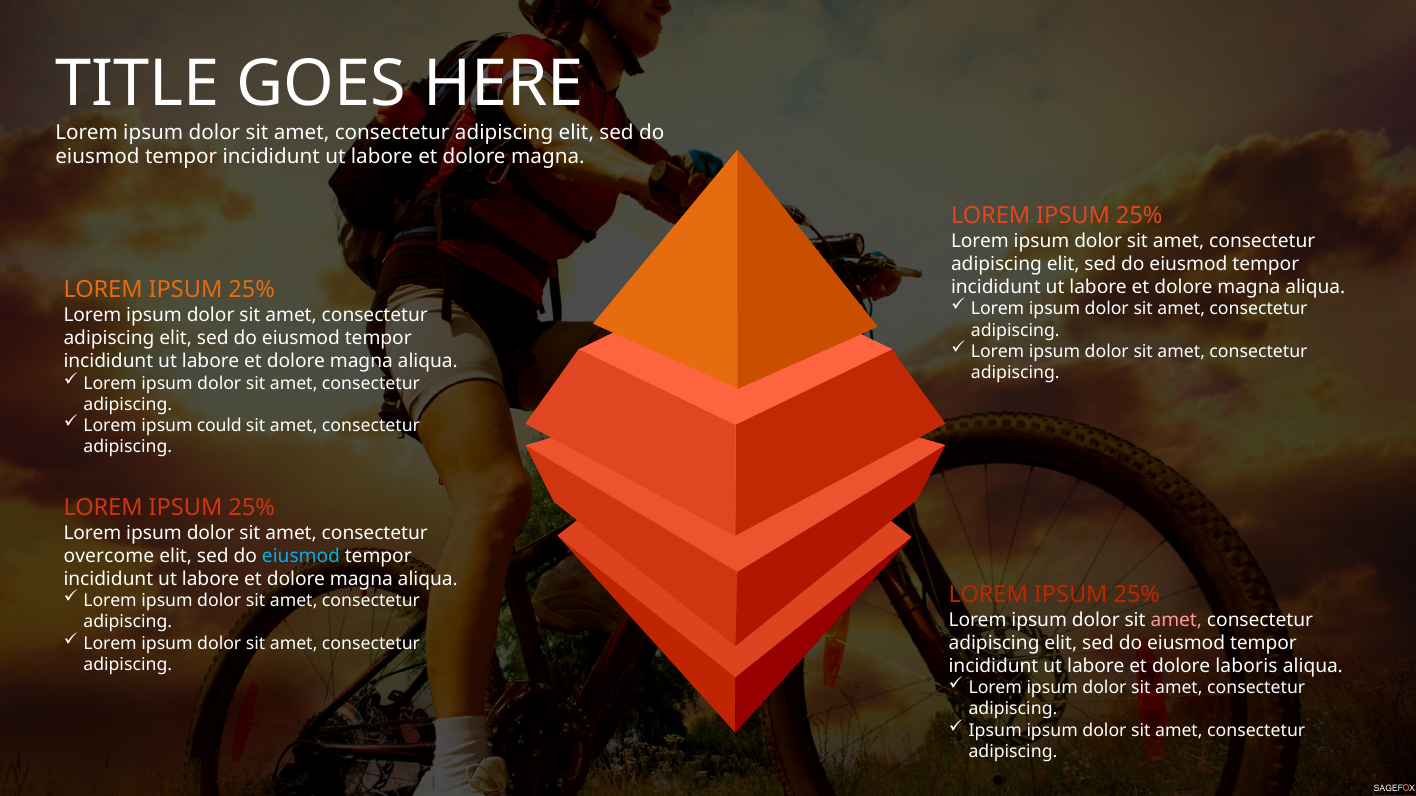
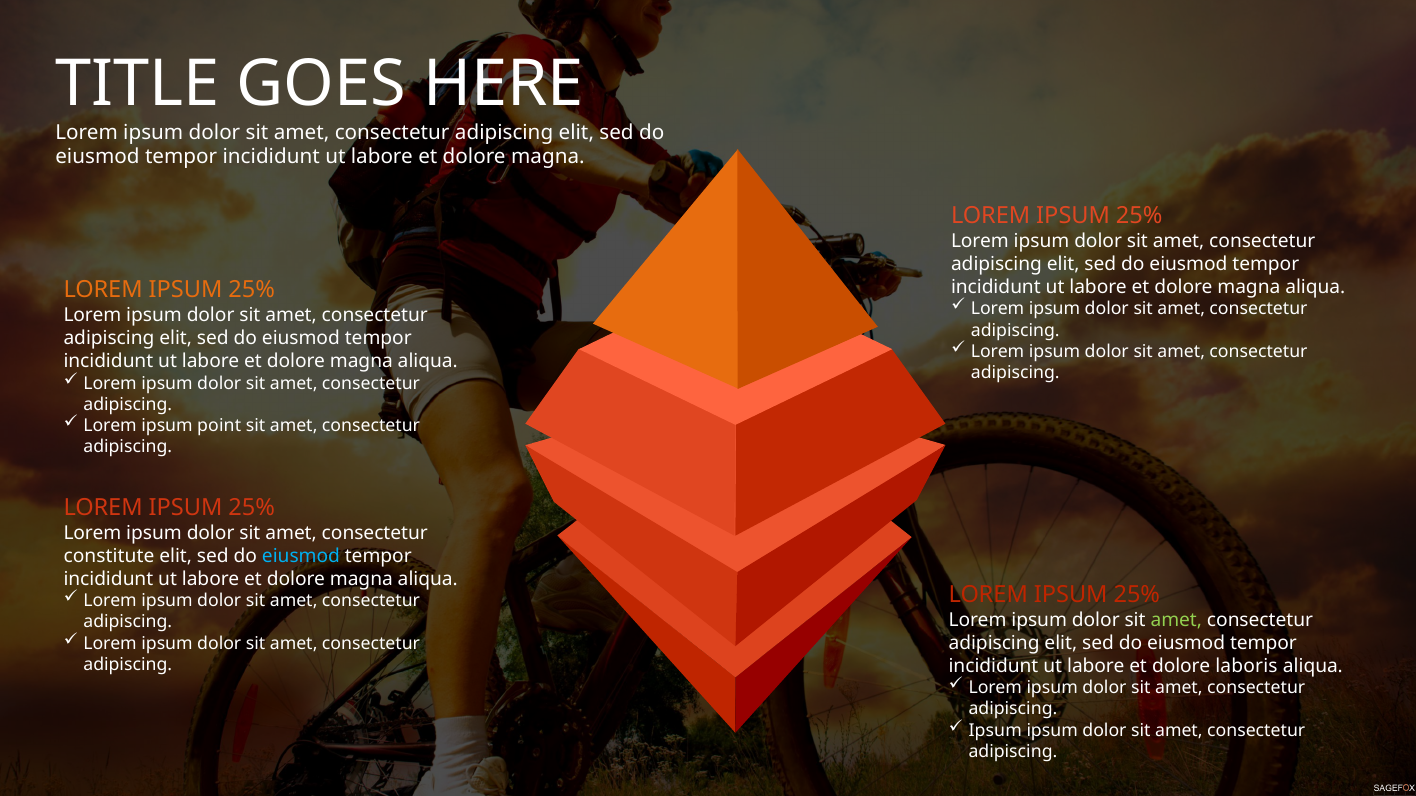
could: could -> point (219, 426)
overcome: overcome -> constitute (109, 556)
amet colour: pink -> light green (1176, 620)
